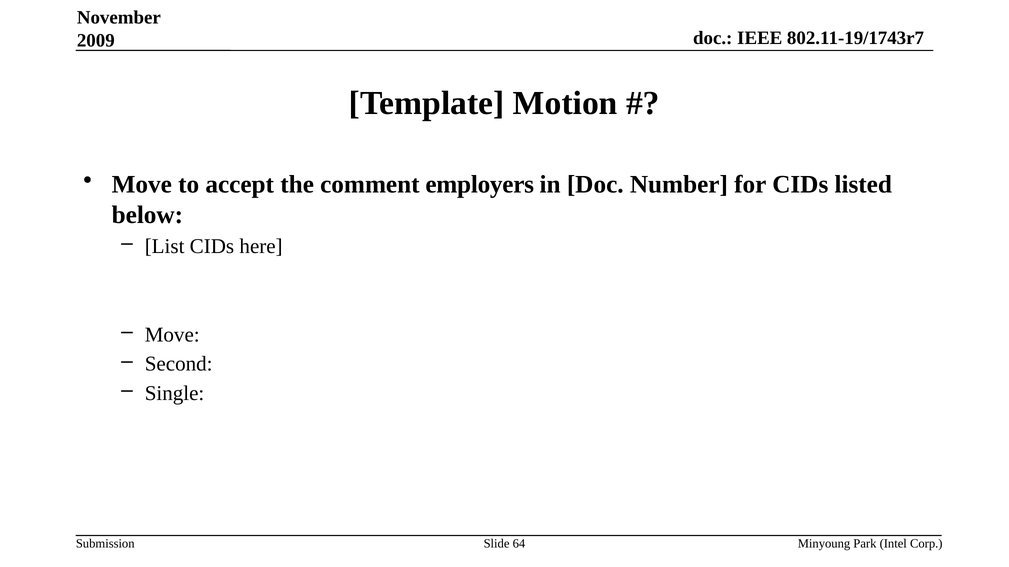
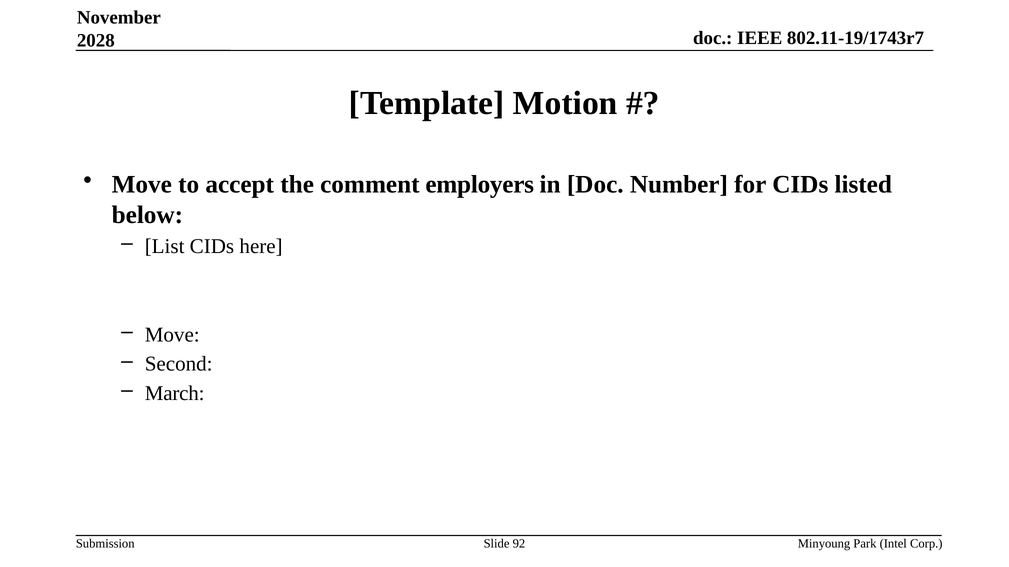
2009: 2009 -> 2028 (96, 40)
Single: Single -> March (175, 394)
64: 64 -> 92 (519, 544)
